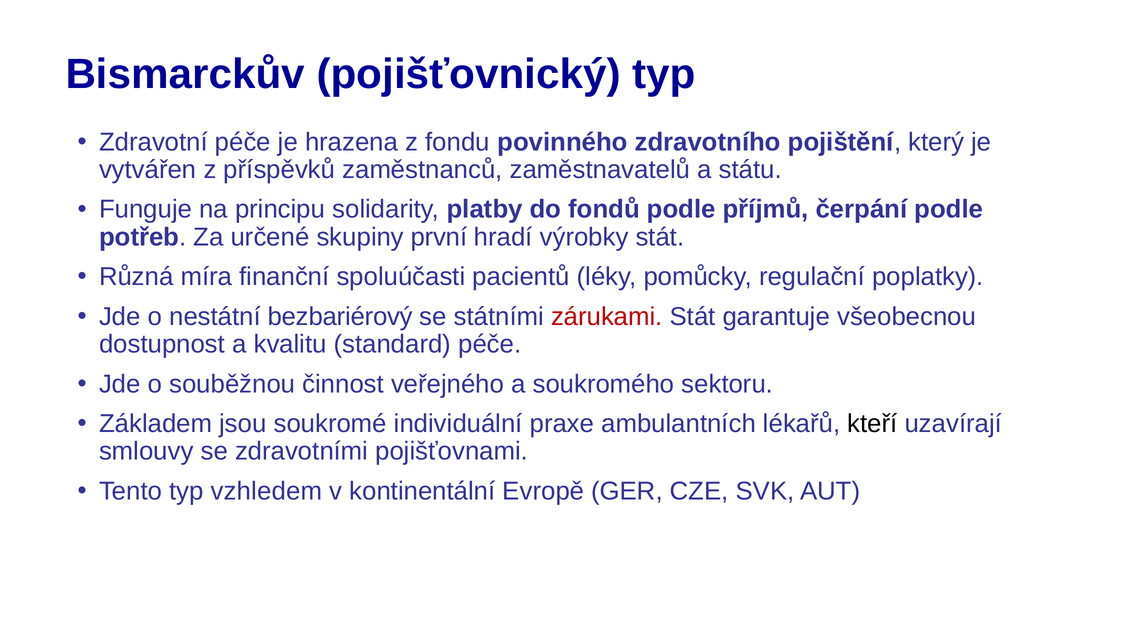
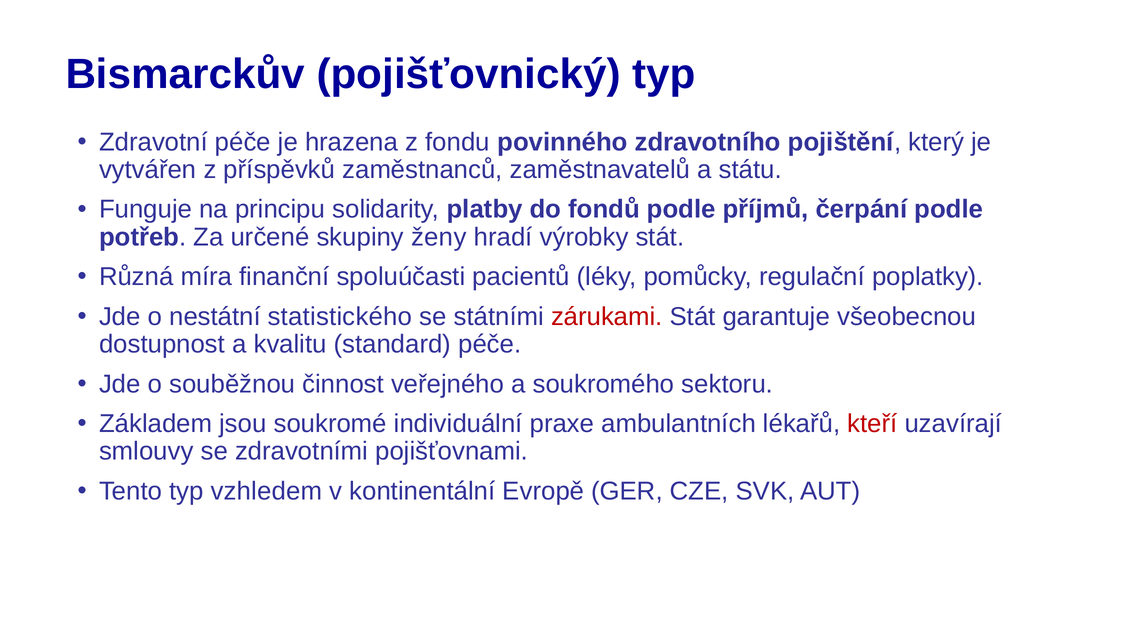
první: první -> ženy (439, 237)
bezbariérový: bezbariérový -> statistického (340, 316)
kteří colour: black -> red (872, 424)
